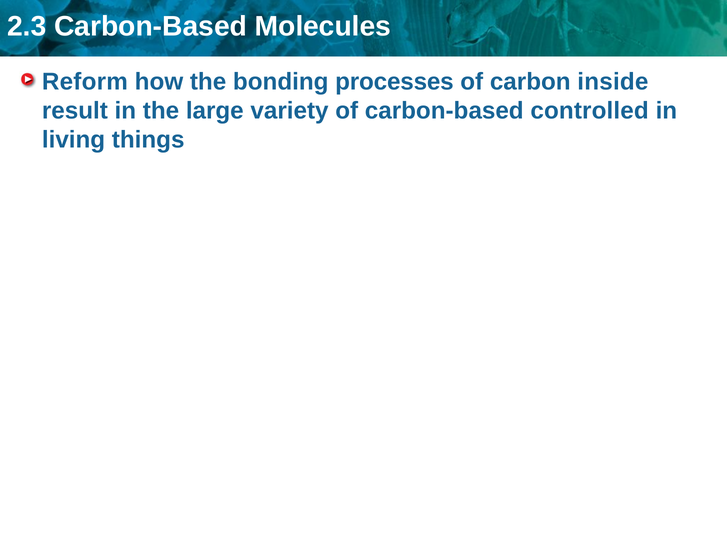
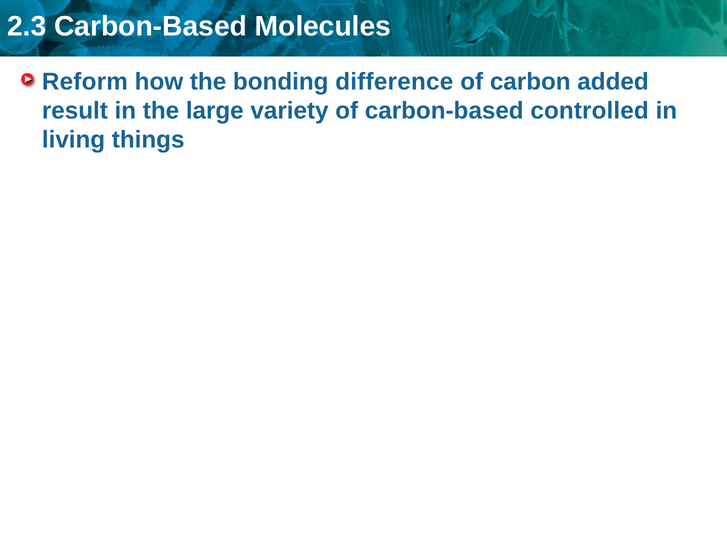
processes: processes -> difference (394, 82)
inside: inside -> added (613, 82)
